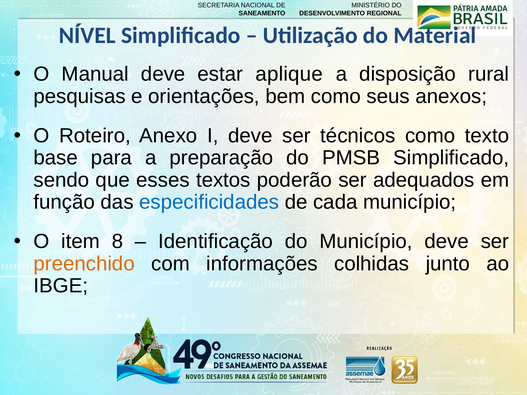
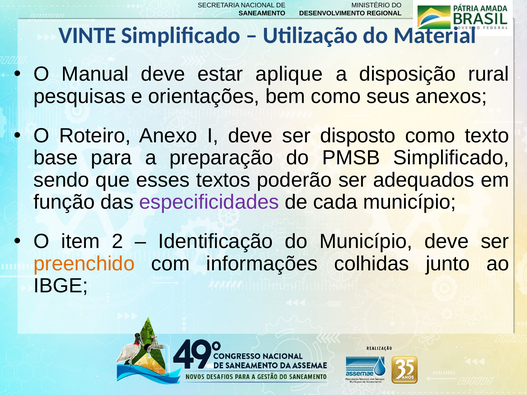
NÍVEL: NÍVEL -> VINTE (87, 35)
técnicos: técnicos -> disposto (358, 136)
especificidades colour: blue -> purple (209, 202)
8: 8 -> 2 (117, 242)
